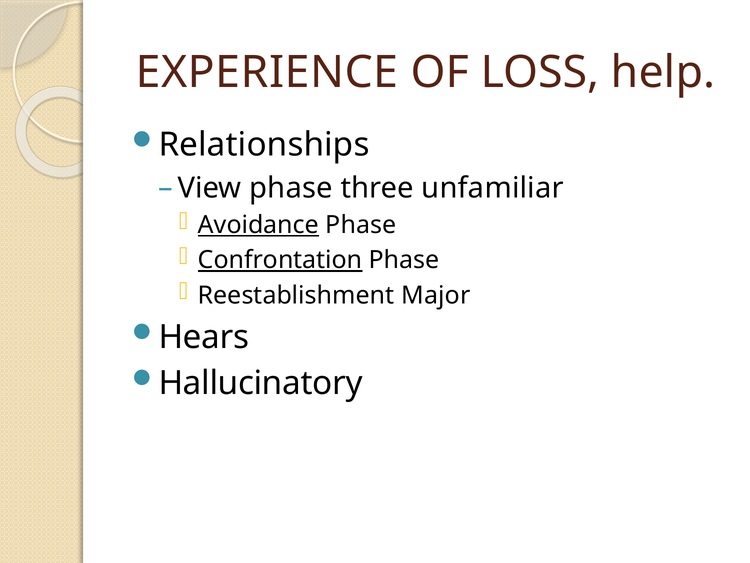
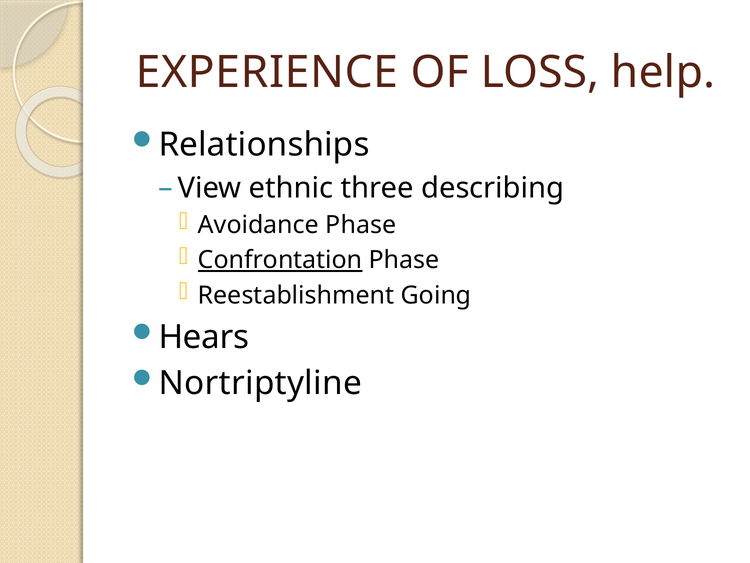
View phase: phase -> ethnic (291, 188)
unfamiliar: unfamiliar -> describing (493, 188)
Avoidance underline: present -> none (258, 225)
Major: Major -> Going (436, 295)
Hallucinatory: Hallucinatory -> Nortriptyline (260, 383)
